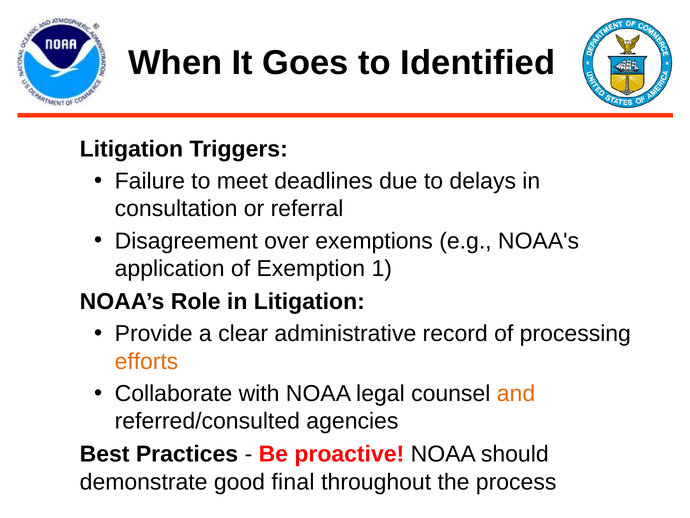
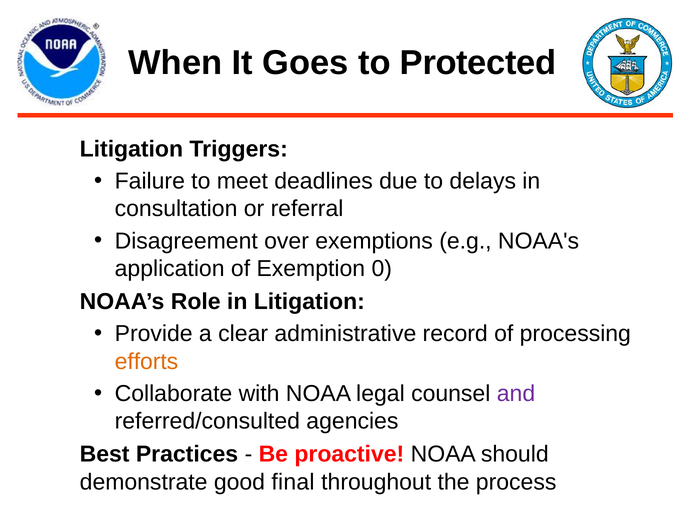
Identified: Identified -> Protected (478, 63)
1: 1 -> 0 (382, 268)
and colour: orange -> purple (516, 393)
